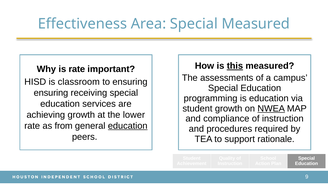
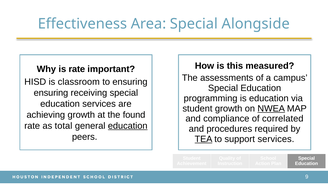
Special Measured: Measured -> Alongside (256, 24)
this underline: present -> none (235, 66)
lower: lower -> found (134, 115)
compliance of instruction: instruction -> correlated (283, 118)
from: from -> total (64, 126)
TEA underline: none -> present (203, 139)
support rationale: rationale -> services (276, 139)
